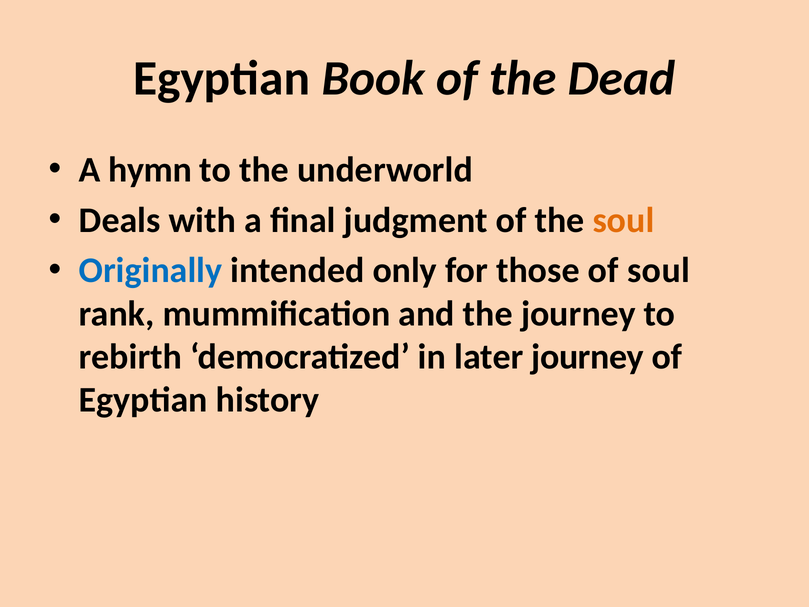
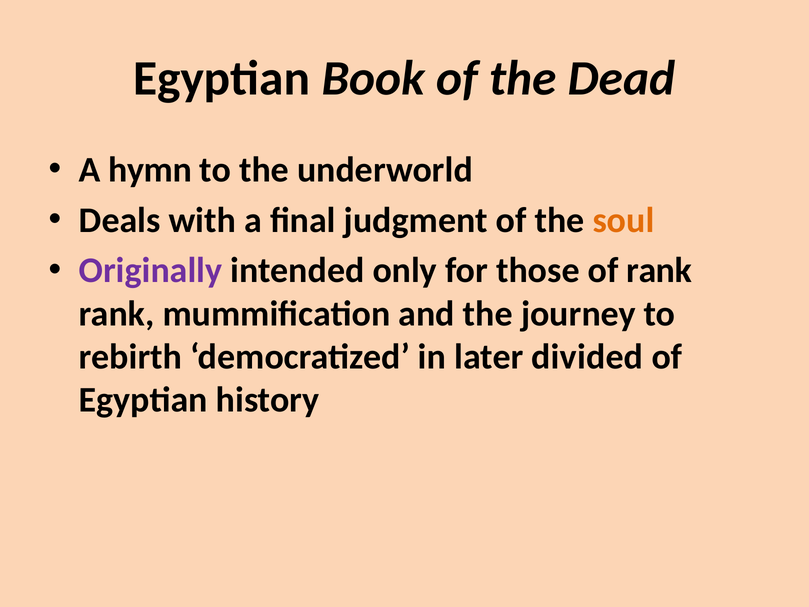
Originally colour: blue -> purple (151, 270)
of soul: soul -> rank (659, 270)
later journey: journey -> divided (587, 357)
